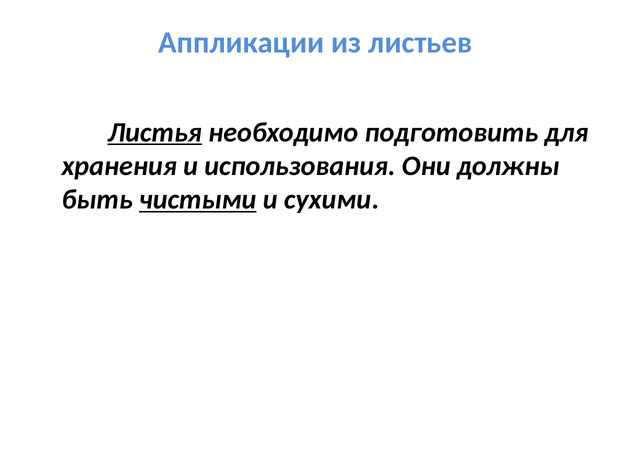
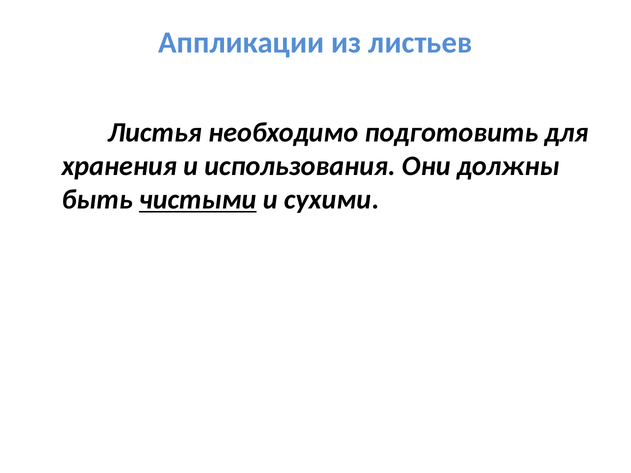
Листья underline: present -> none (155, 132)
